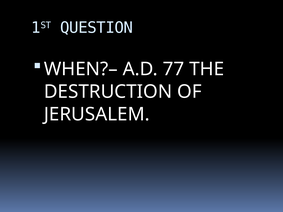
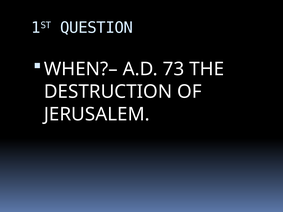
77: 77 -> 73 (174, 69)
